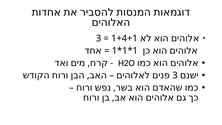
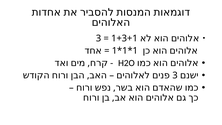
1+4+1: 1+4+1 -> 1+3+1 (124, 38)
